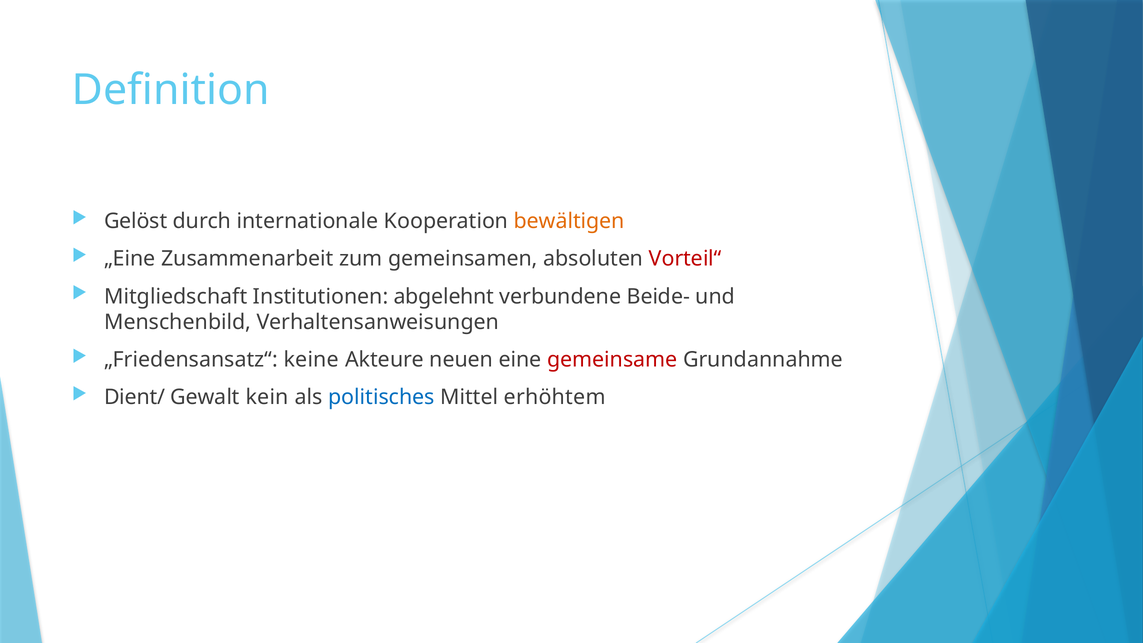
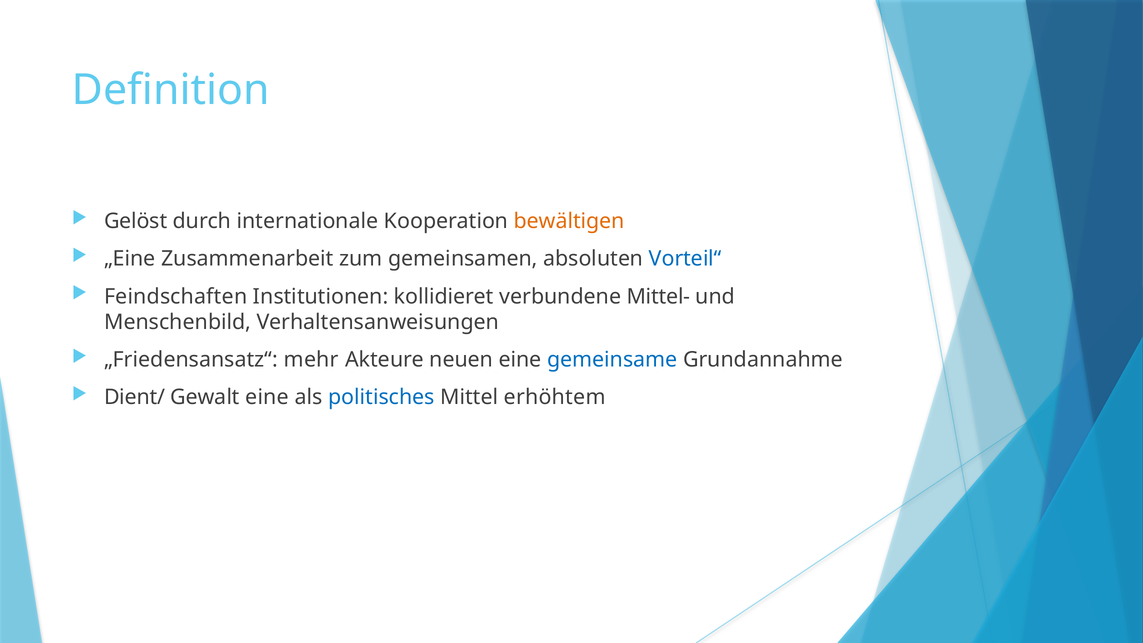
Vorteil“ colour: red -> blue (685, 259)
Mitgliedschaft: Mitgliedschaft -> Feindschaften (176, 296)
abgelehnt: abgelehnt -> kollidieret (444, 296)
Beide-: Beide- -> Mittel- (658, 296)
keine: keine -> mehr (311, 360)
gemeinsame colour: red -> blue (612, 360)
Gewalt kein: kein -> eine (267, 397)
